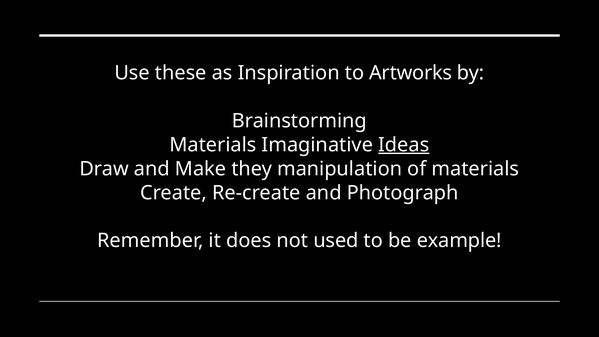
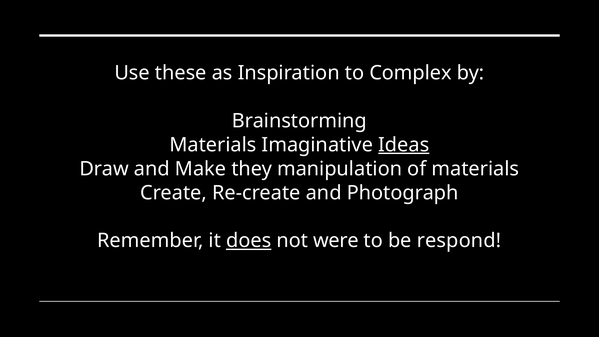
Artworks: Artworks -> Complex (411, 73)
does underline: none -> present (249, 241)
used: used -> were (336, 241)
example: example -> respond (459, 241)
